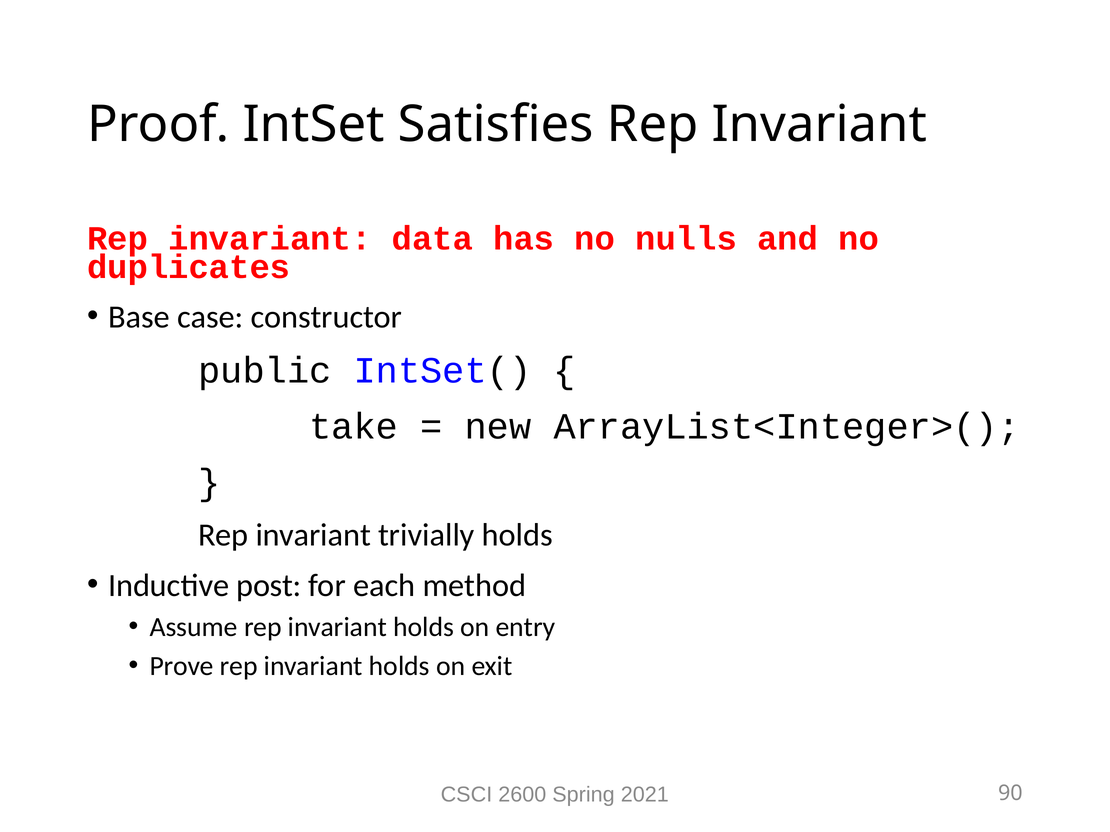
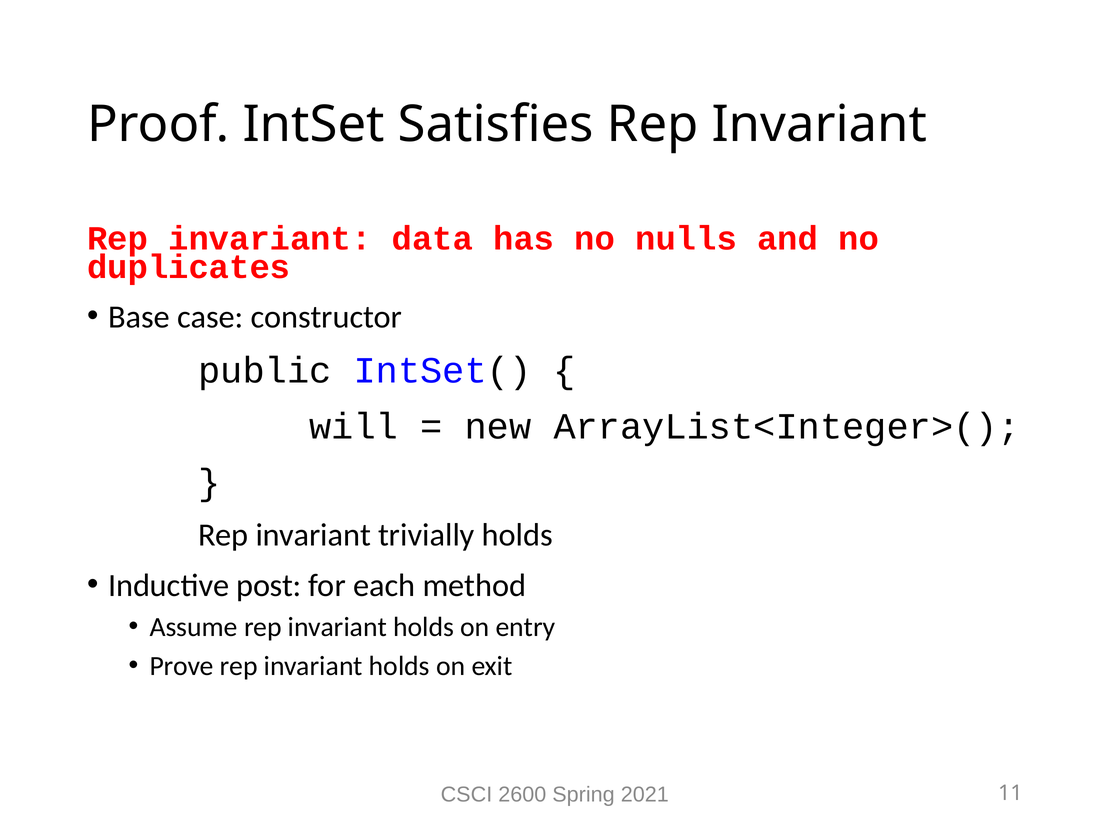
take: take -> will (354, 427)
90: 90 -> 11 (1010, 794)
